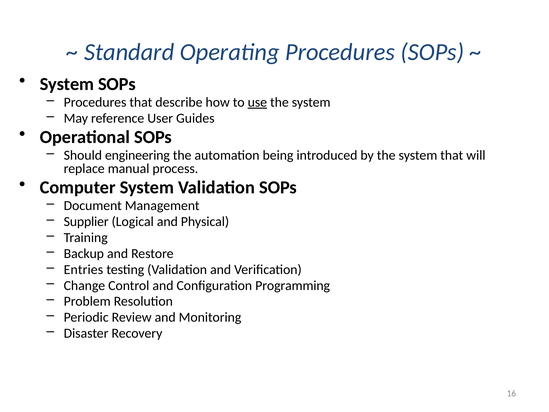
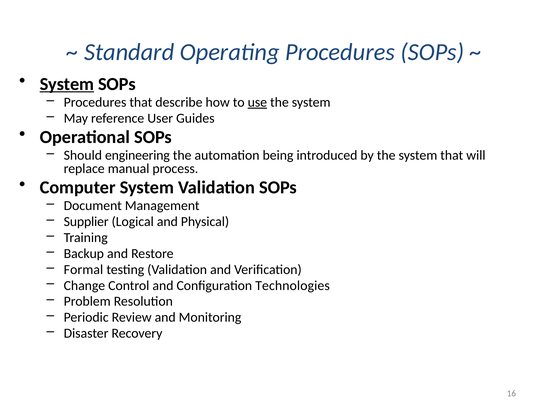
System underline: none -> present (67, 84)
Entries: Entries -> Formal (83, 269)
Programming: Programming -> Technologies (293, 285)
